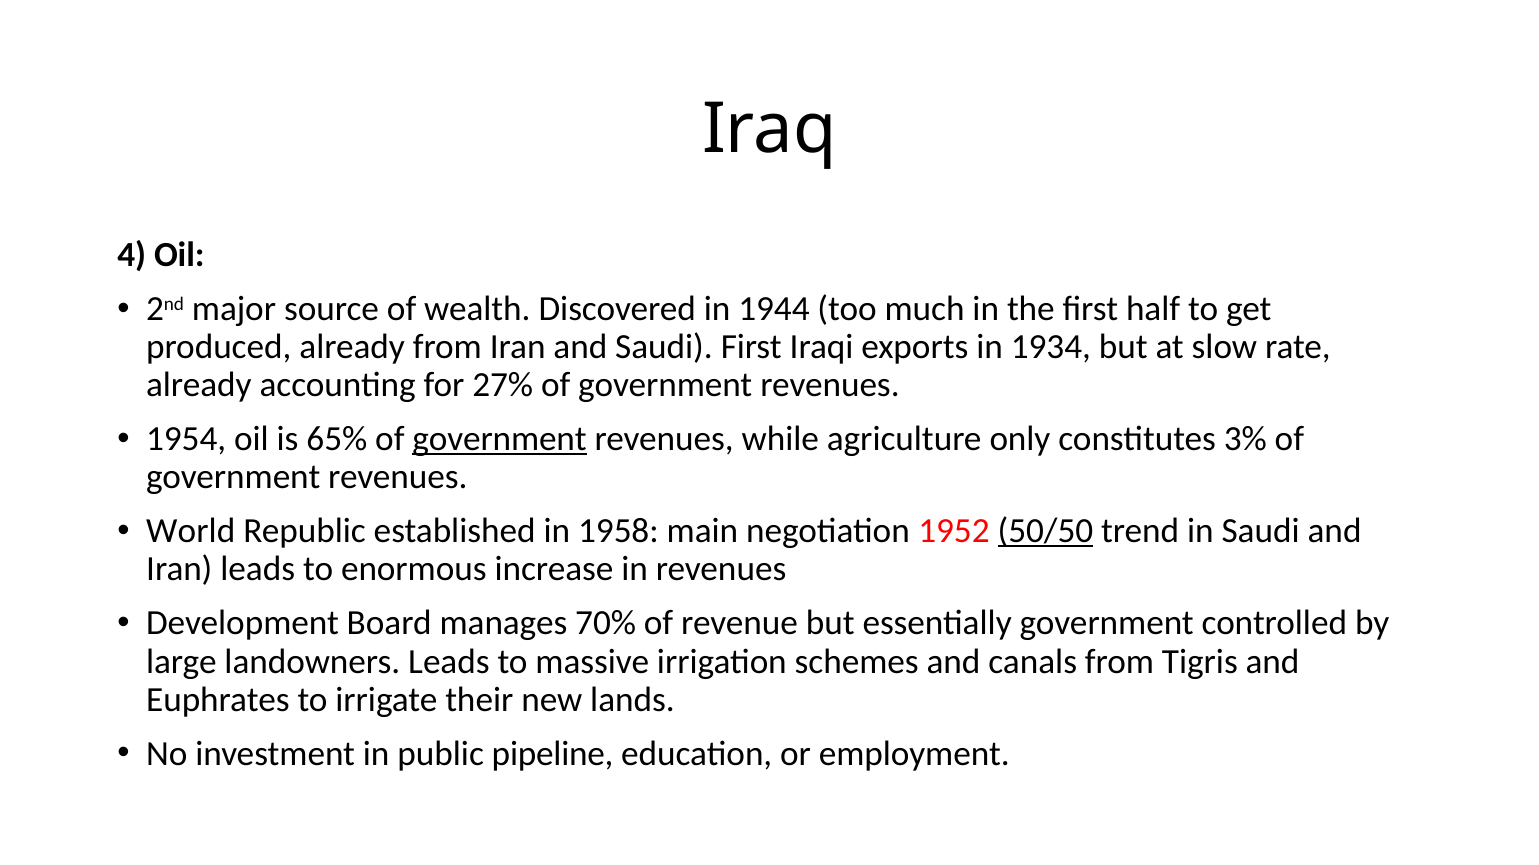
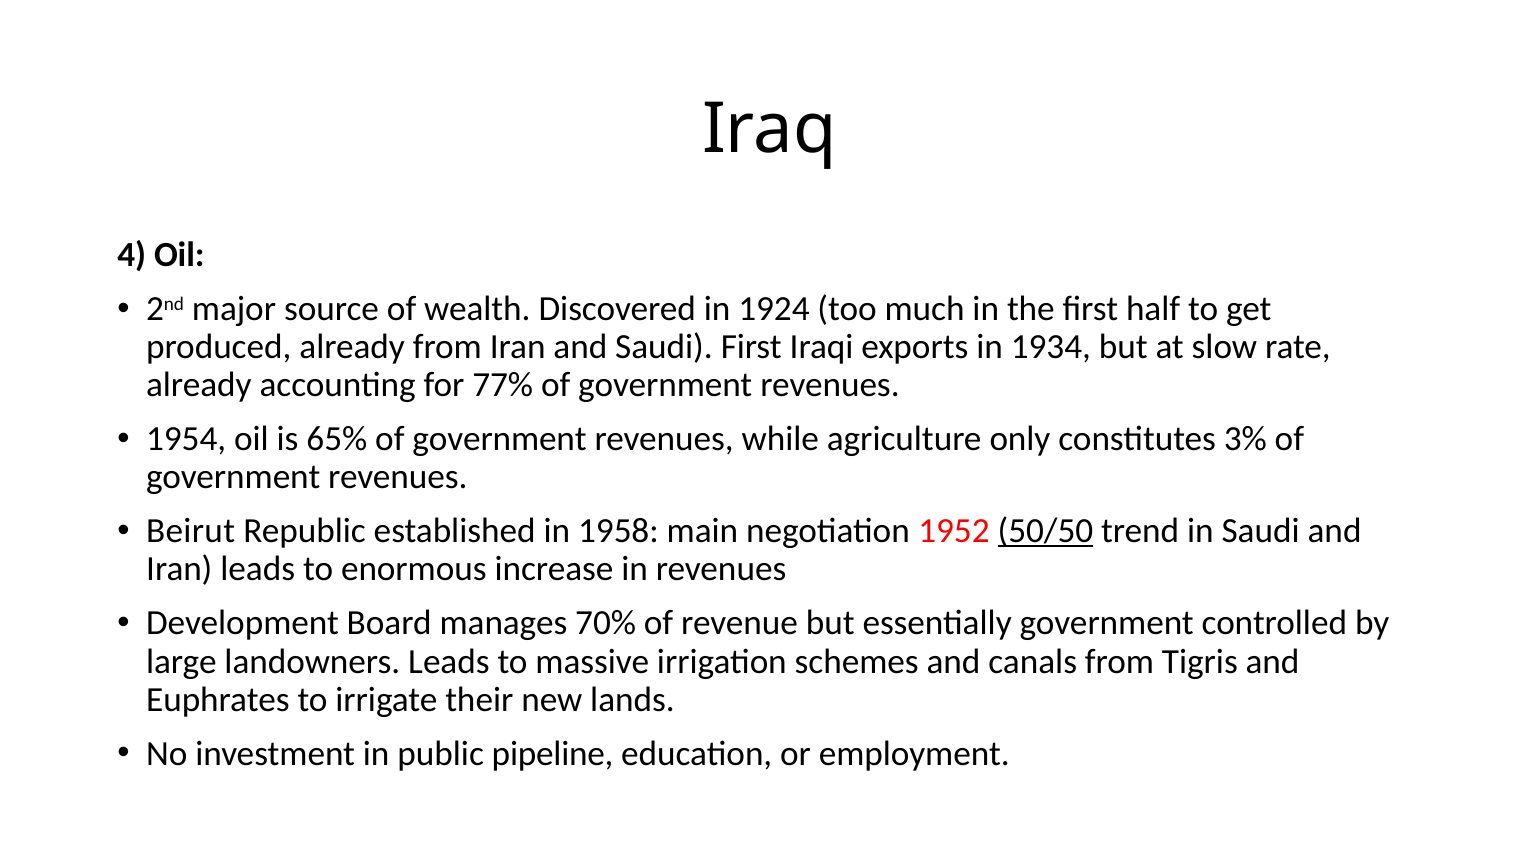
1944: 1944 -> 1924 (774, 309)
27%: 27% -> 77% (503, 385)
government underline: present -> none (500, 439)
World: World -> Beirut (191, 532)
